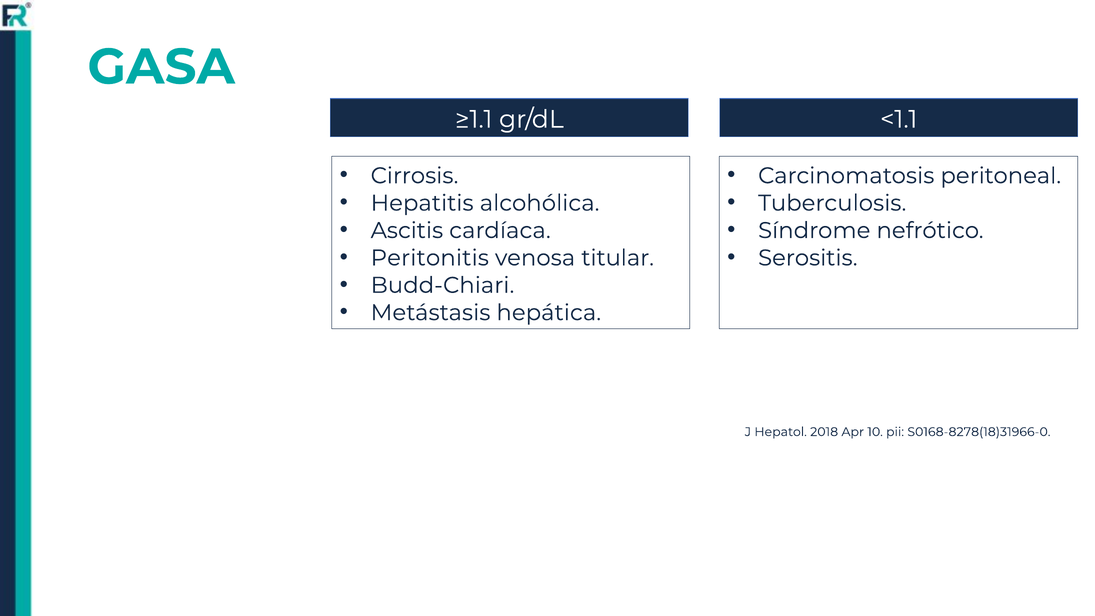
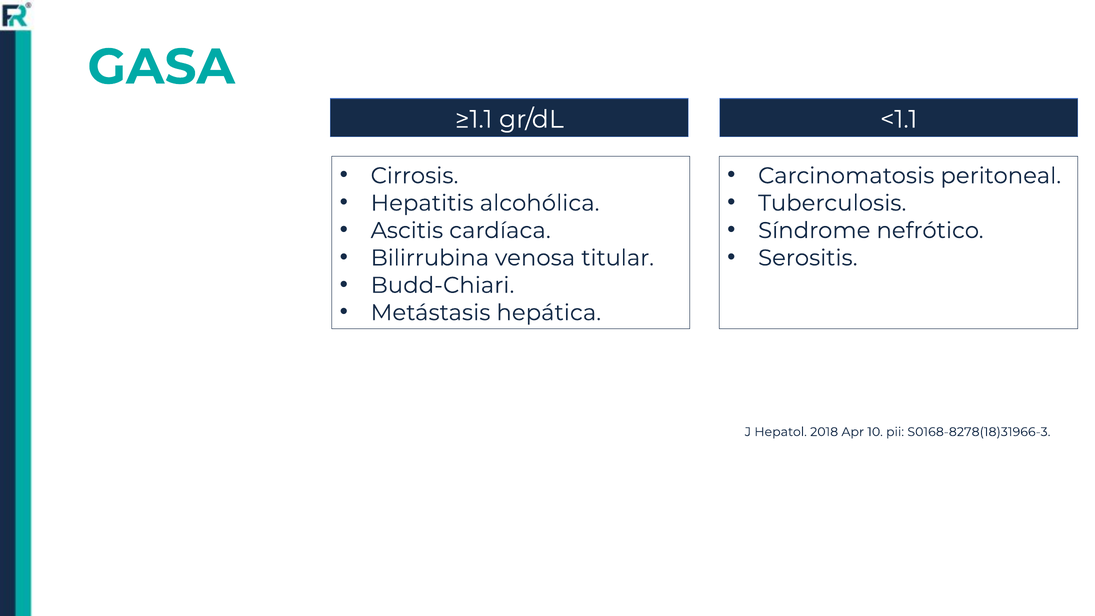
Peritonitis: Peritonitis -> Bilirrubina (430, 258)
S0168-8278(18)31966-0: S0168-8278(18)31966-0 -> S0168-8278(18)31966-3 (979, 432)
